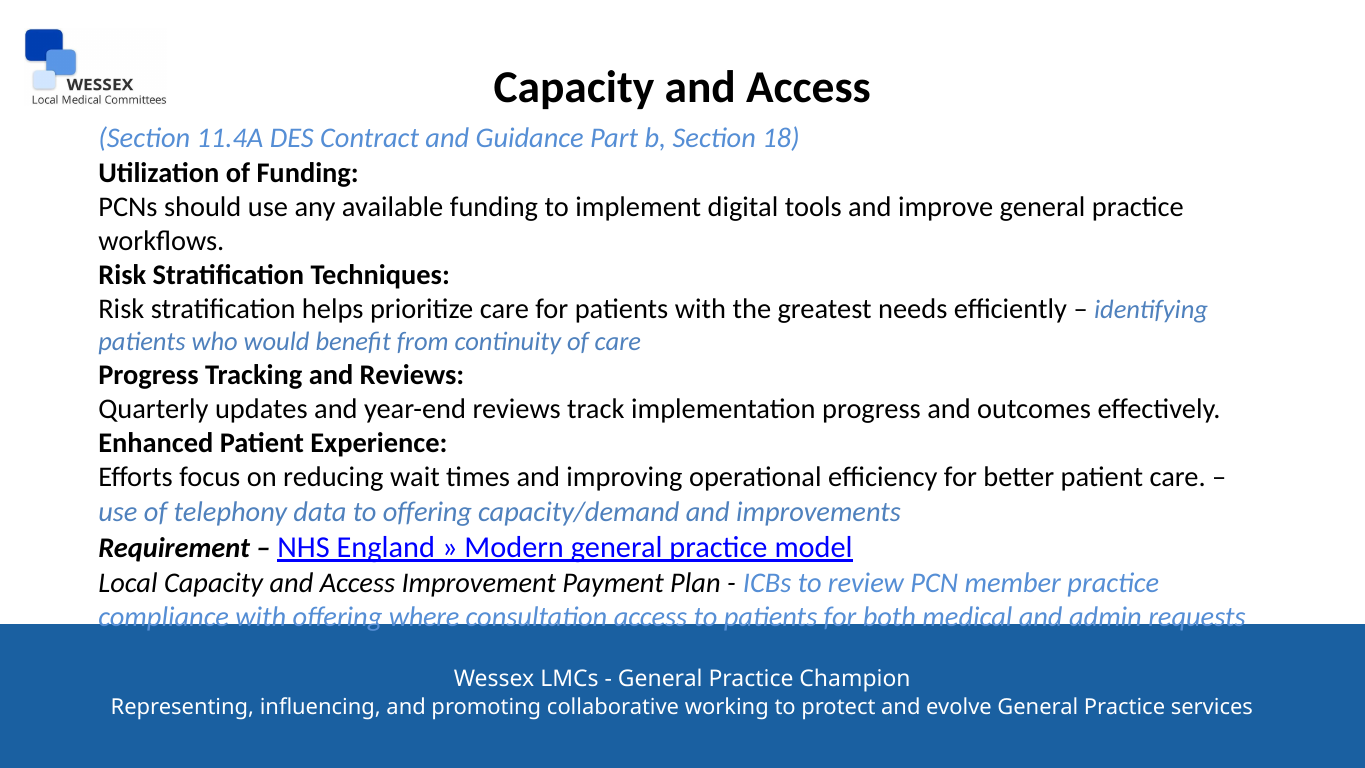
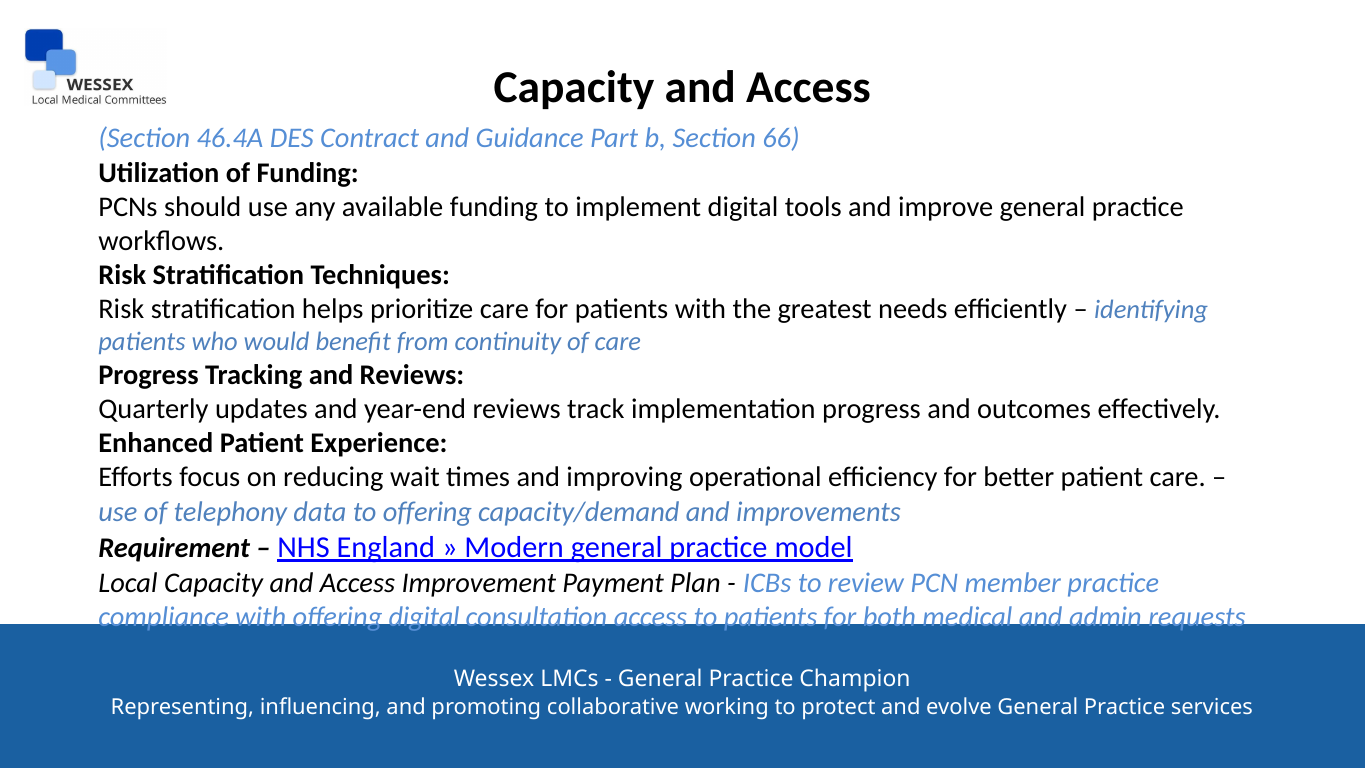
11.4A: 11.4A -> 46.4A (230, 138)
18: 18 -> 66 (781, 138)
where: where -> digital (424, 617)
